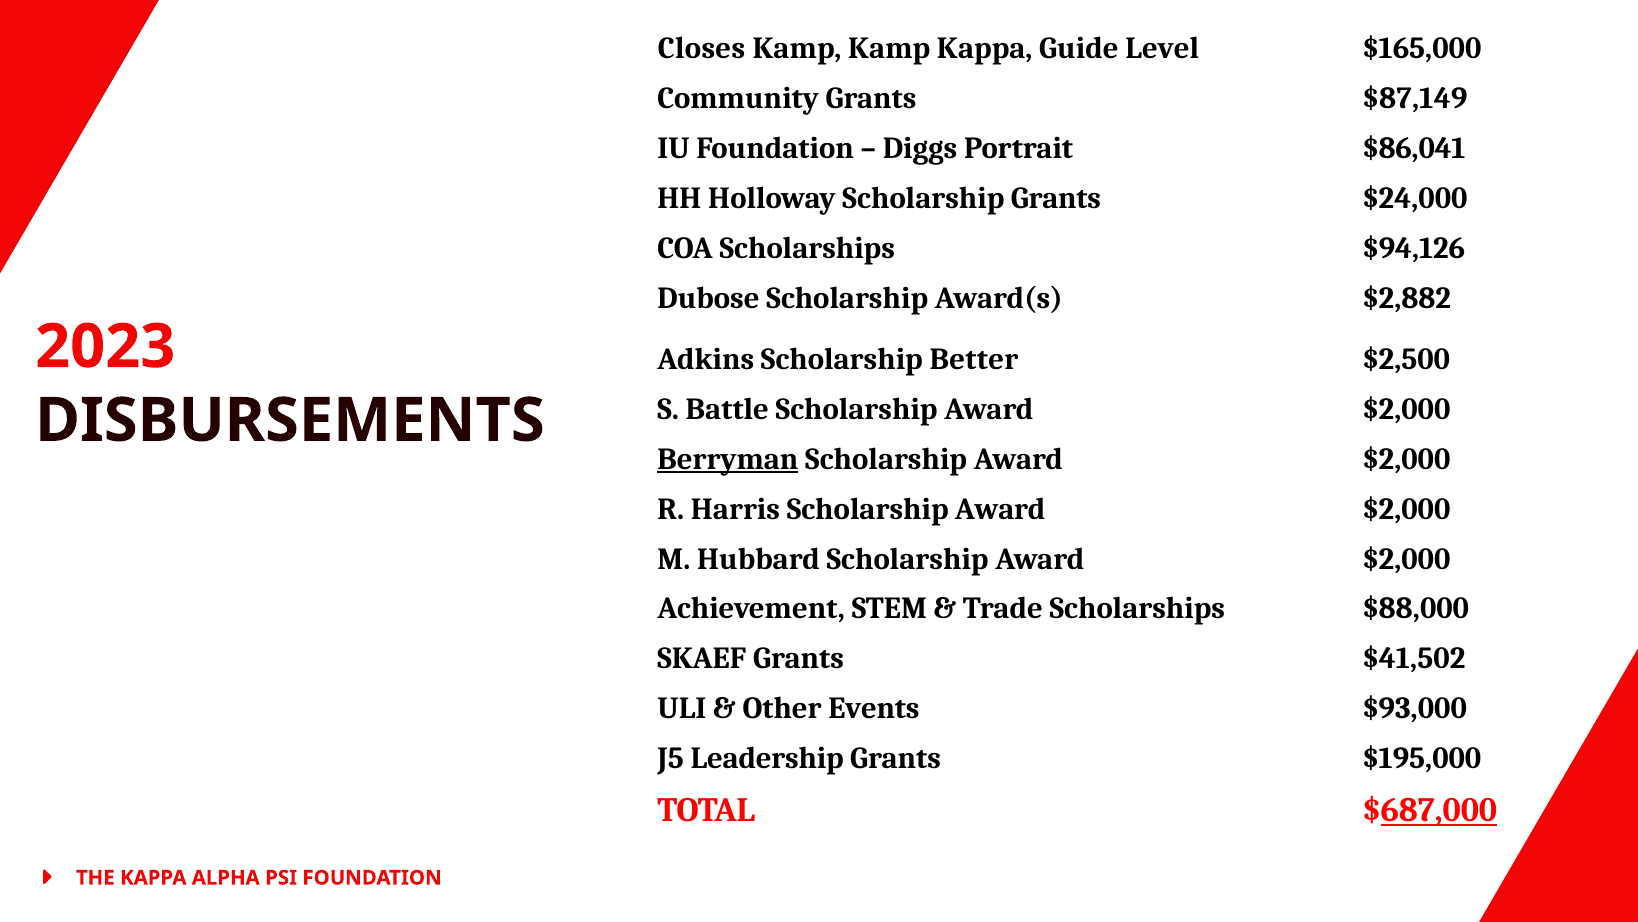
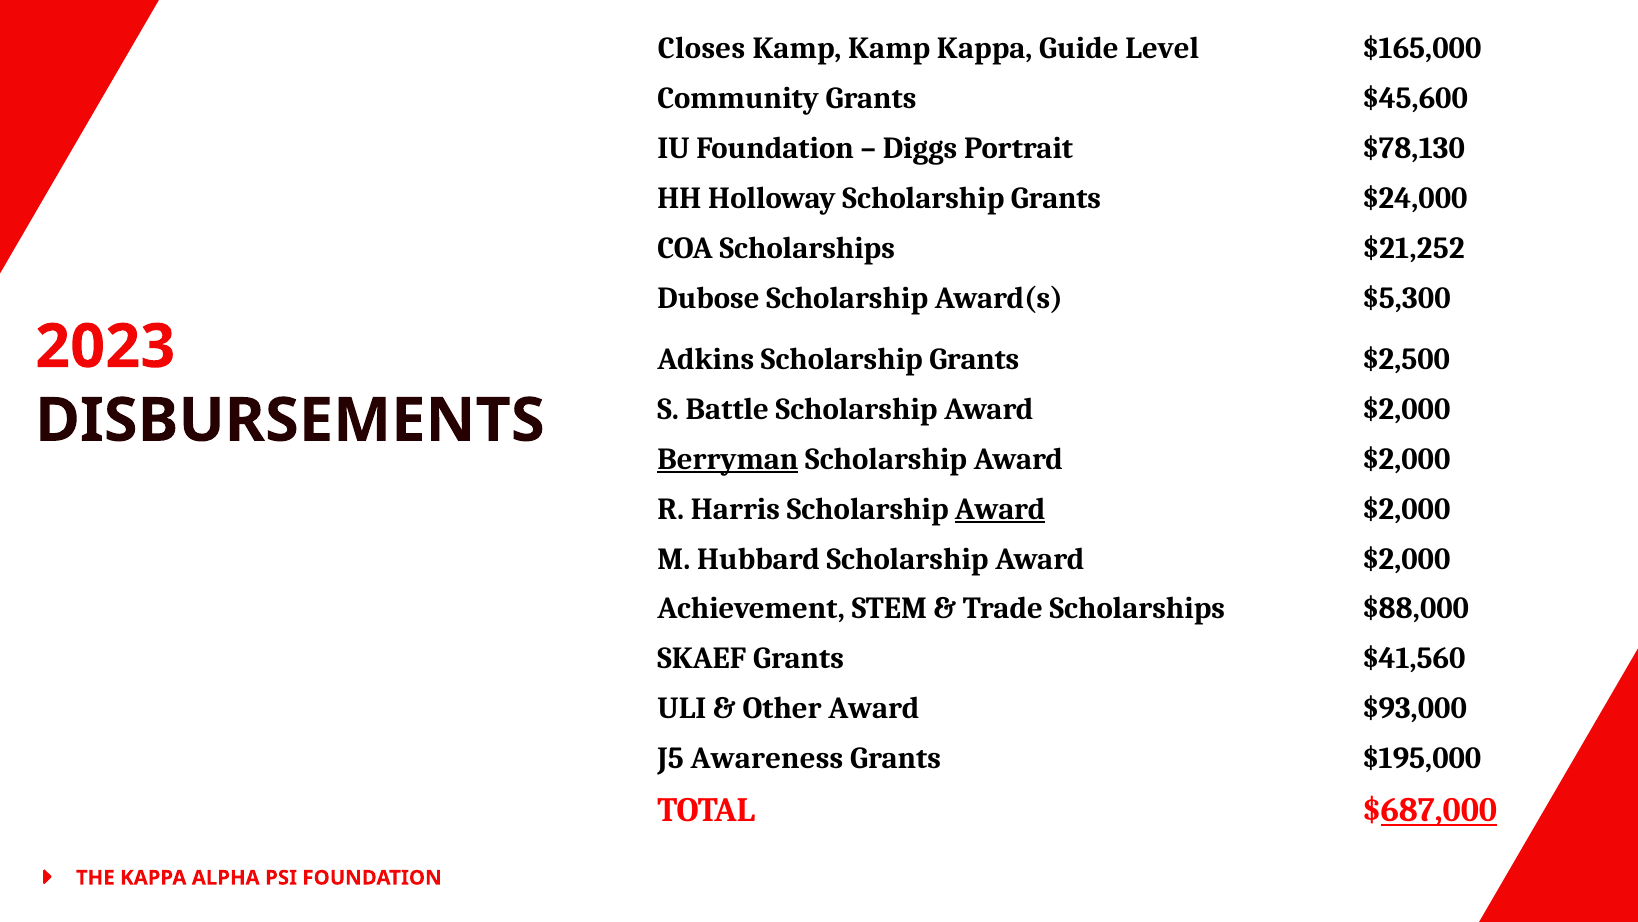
$87,149: $87,149 -> $45,600 (1415, 98)
$86,041: $86,041 -> $78,130 (1414, 148)
$94,126: $94,126 -> $21,252 (1414, 248)
$2,882: $2,882 -> $5,300 (1406, 298)
Adkins Scholarship Better: Better -> Grants (974, 359)
Award underline: none -> present (1000, 509)
$41,502: $41,502 -> $41,560 (1414, 658)
Other Events: Events -> Award (874, 708)
Leadership: Leadership -> Awareness (767, 758)
